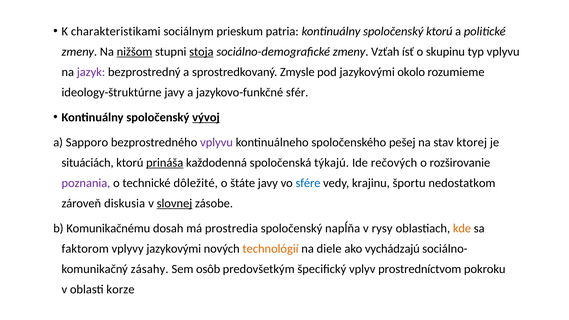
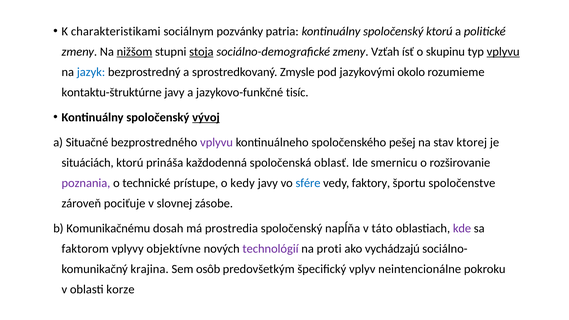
prieskum: prieskum -> pozvánky (240, 31)
vplyvu underline: none -> present (503, 52)
jazyk colour: purple -> blue (91, 72)
ideology-štruktúrne: ideology-štruktúrne -> kontaktu-štruktúrne (112, 92)
sfér: sfér -> tisíc (297, 92)
Sapporo: Sapporo -> Situačné (87, 142)
prináša underline: present -> none (165, 163)
týkajú: týkajú -> oblasť (332, 163)
rečových: rečových -> smernicu (394, 163)
dôležité: dôležité -> prístupe (196, 183)
štáte: štáte -> kedy (243, 183)
krajinu: krajinu -> faktory (371, 183)
nedostatkom: nedostatkom -> spoločenstve (462, 183)
diskusia: diskusia -> pociťuje (125, 203)
slovnej underline: present -> none (174, 203)
rysy: rysy -> táto (382, 228)
kde colour: orange -> purple (462, 228)
vplyvy jazykovými: jazykovými -> objektívne (174, 249)
technológií colour: orange -> purple (271, 249)
diele: diele -> proti (329, 249)
zásahy: zásahy -> krajina (150, 269)
prostredníctvom: prostredníctvom -> neintencionálne (420, 269)
